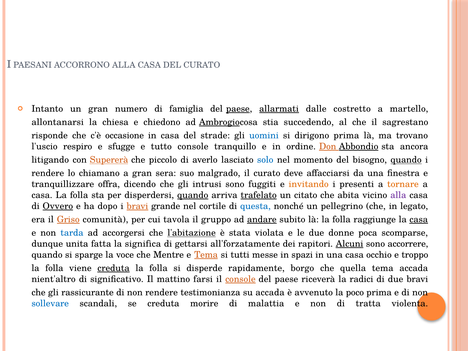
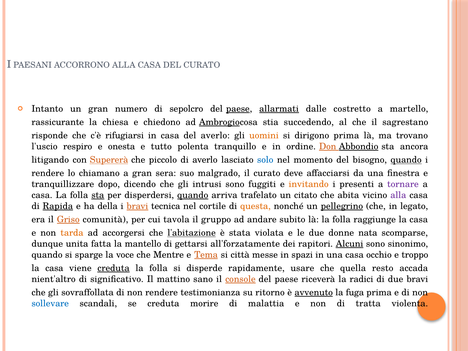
famiglia: famiglia -> sepolcro (186, 109)
allontanarsi: allontanarsi -> rassicurante (58, 122)
occasione: occasione -> rifugiarsi (125, 136)
del strade: strade -> averlo (215, 136)
uomini colour: blue -> orange (264, 136)
sfugge: sfugge -> onesta (122, 146)
tutto console: console -> polenta (193, 146)
offra: offra -> dopo (109, 184)
tornare colour: orange -> purple (403, 184)
sta underline: none -> present (98, 195)
trafelato underline: present -> none (259, 195)
Ovvero: Ovvero -> Rapida (58, 206)
dopo: dopo -> della (108, 206)
grande: grande -> tecnica (166, 206)
questa colour: blue -> orange (255, 206)
pellegrino underline: none -> present (342, 206)
andare underline: present -> none (262, 219)
casa underline: present -> none (419, 219)
tarda colour: blue -> orange (72, 233)
poca: poca -> nata (368, 233)
significa: significa -> mantello (143, 244)
accorrere: accorrere -> sinonimo (408, 244)
tutti: tutti -> città (240, 255)
folla: folla -> casa (54, 268)
borgo: borgo -> usare (302, 268)
quella tema: tema -> resto (383, 268)
farsi: farsi -> sano (203, 279)
rassicurante: rassicurante -> sovraffollata (88, 292)
su accada: accada -> ritorno (270, 292)
avvenuto underline: none -> present (314, 292)
poco: poco -> fuga (355, 292)
